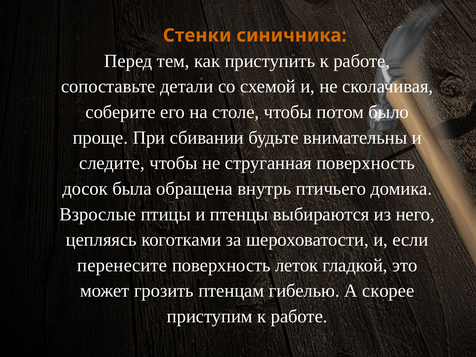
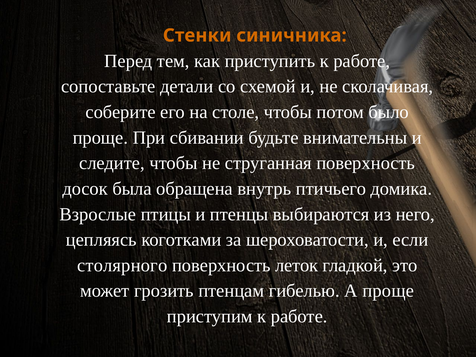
перенесите: перенесите -> столярного (122, 265)
А скорее: скорее -> проще (388, 291)
